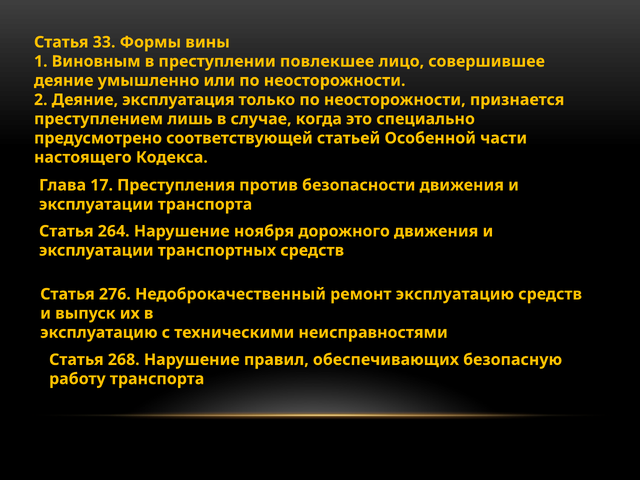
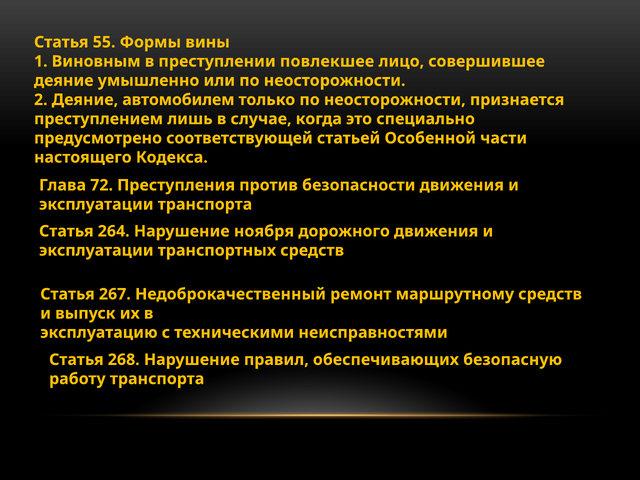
33: 33 -> 55 (104, 42)
эксплуатация: эксплуатация -> автомобилем (178, 100)
17: 17 -> 72 (102, 185)
276: 276 -> 267 (115, 294)
ремонт эксплуатацию: эксплуатацию -> маршрутному (455, 294)
